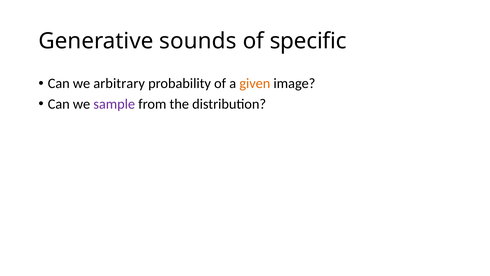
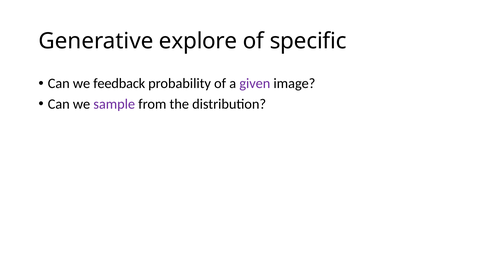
sounds: sounds -> explore (198, 41)
arbitrary: arbitrary -> feedback (119, 83)
given colour: orange -> purple (255, 83)
